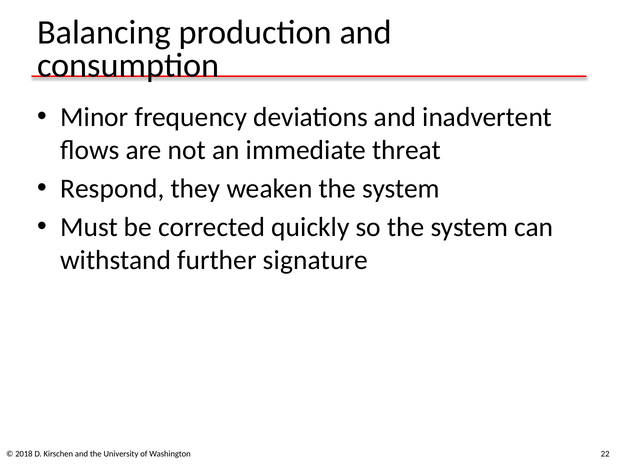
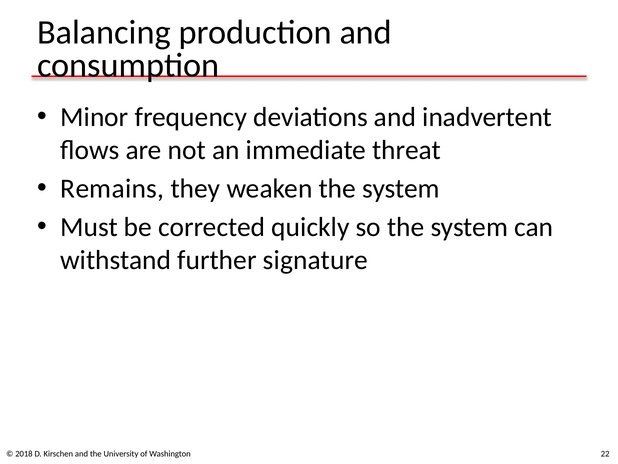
Respond: Respond -> Remains (112, 188)
